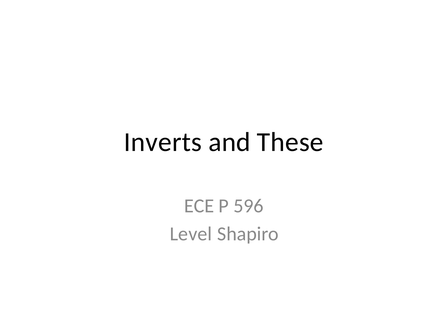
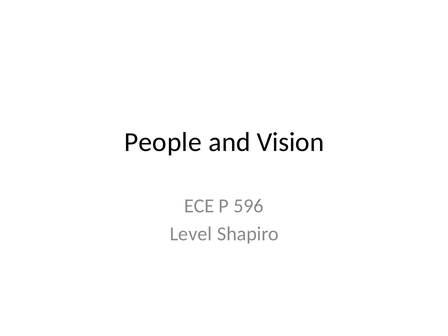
Inverts: Inverts -> People (163, 142)
These: These -> Vision (290, 142)
